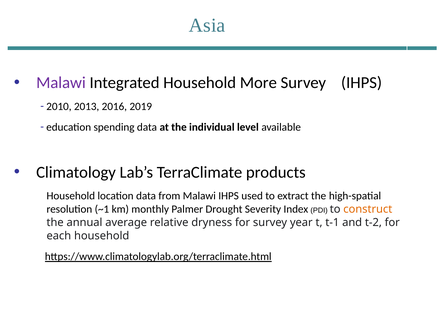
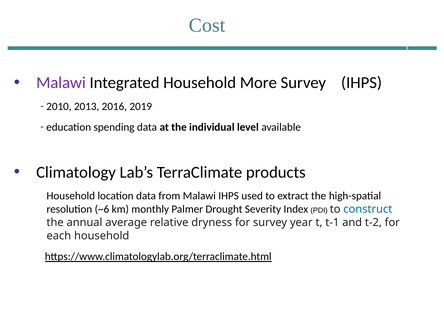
Asia: Asia -> Cost (207, 25)
~1: ~1 -> ~6 (102, 209)
construct colour: orange -> blue (368, 209)
